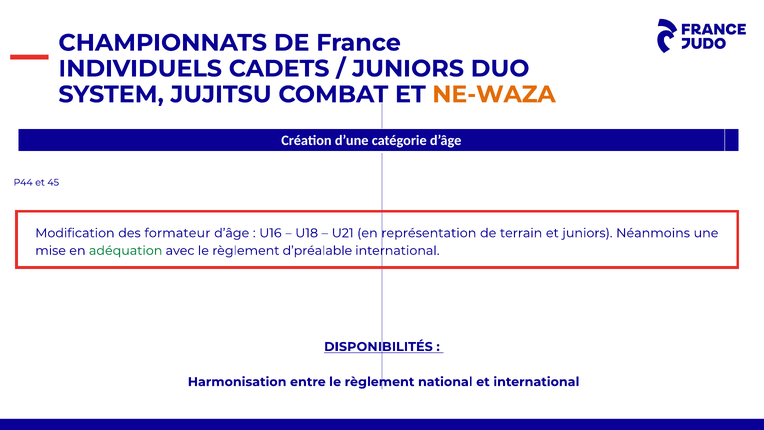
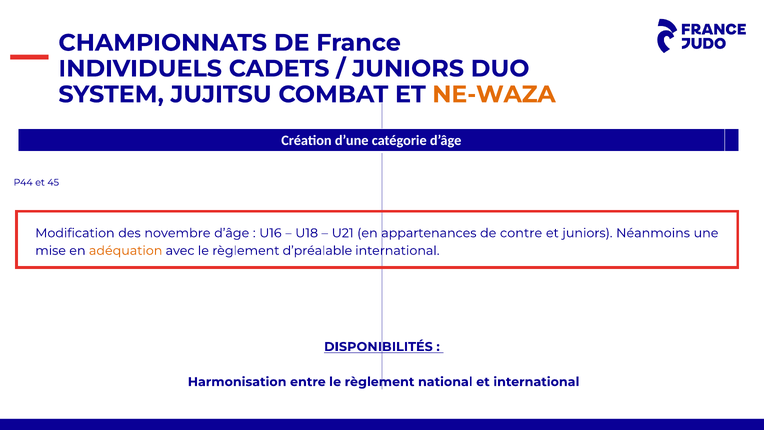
formateur: formateur -> novembre (177, 233)
représentation: représentation -> appartenances (429, 233)
terrain: terrain -> contre (521, 233)
adéquation colour: green -> orange (126, 250)
